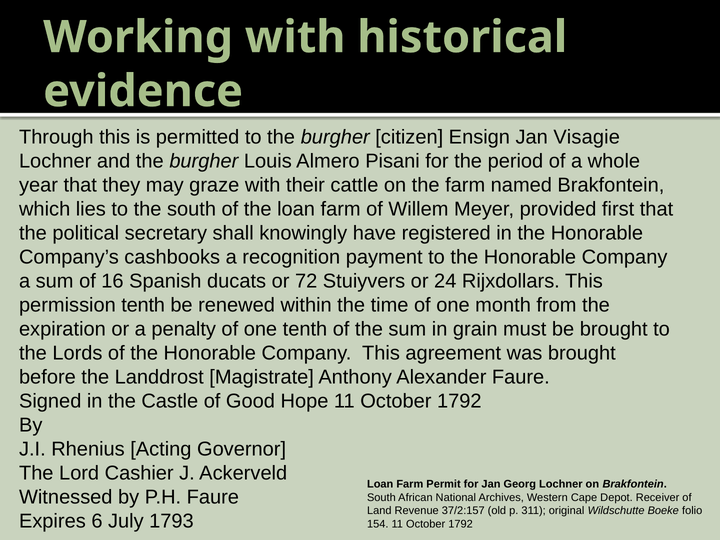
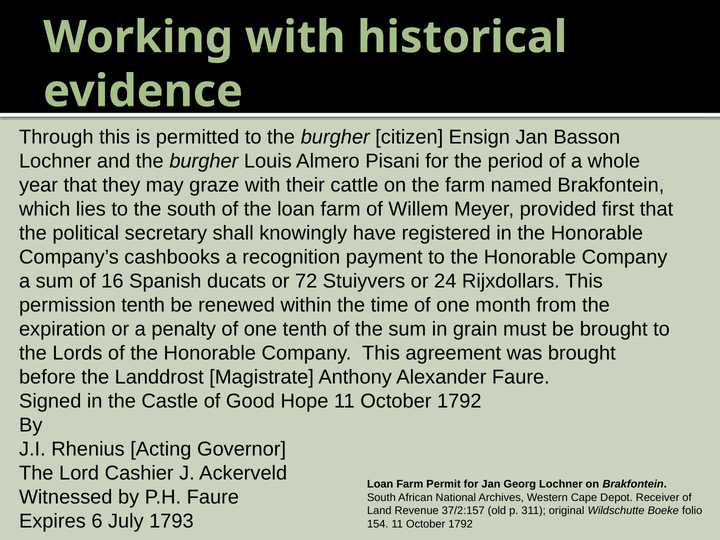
Visagie: Visagie -> Basson (587, 137)
